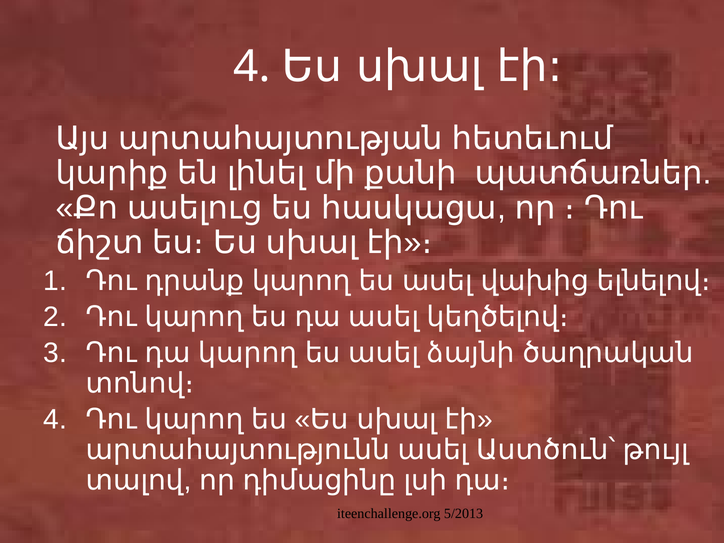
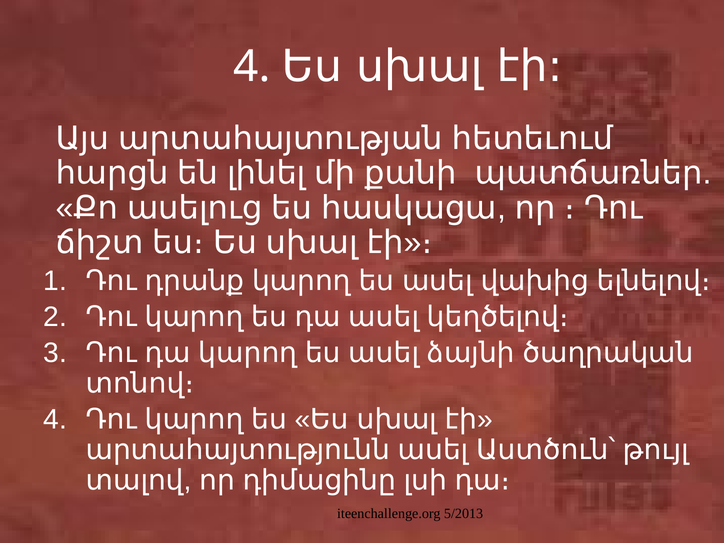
կարիք: կարիք -> հարցն (112, 173)
